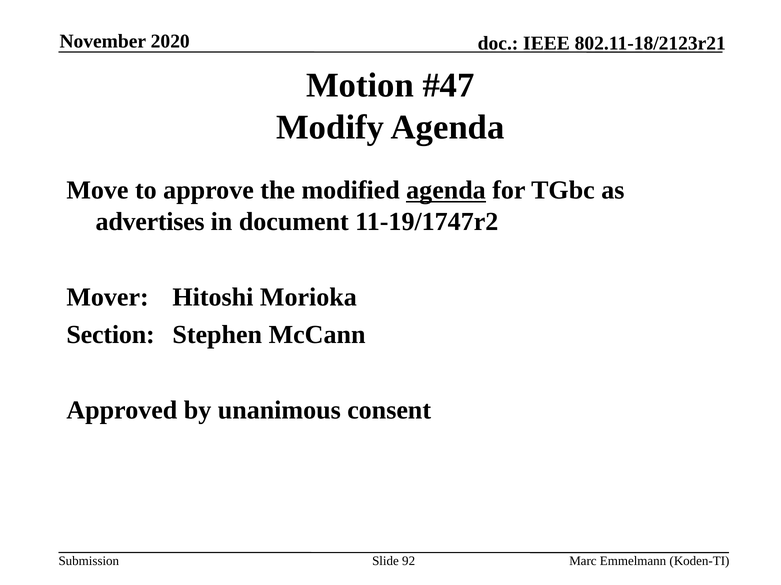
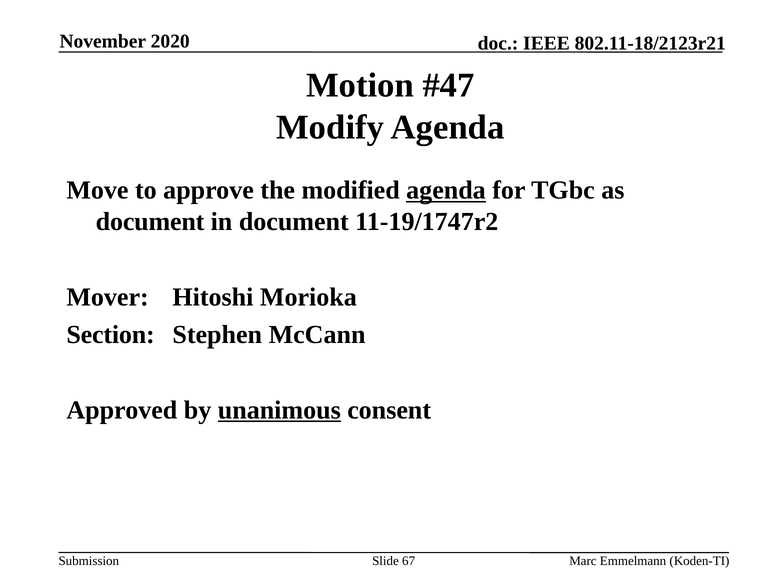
advertises: advertises -> document (150, 222)
unanimous underline: none -> present (279, 411)
92: 92 -> 67 (409, 562)
